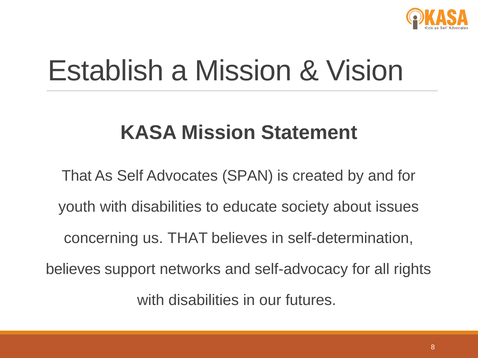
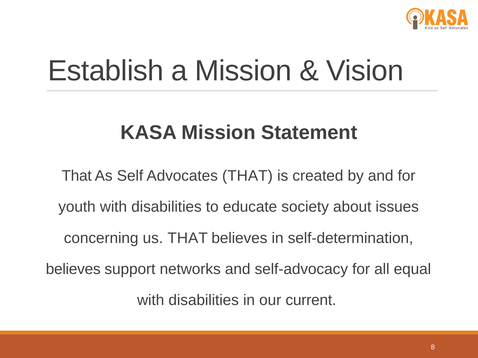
Advocates SPAN: SPAN -> THAT (247, 176)
rights: rights -> equal (412, 269)
futures: futures -> current (311, 301)
